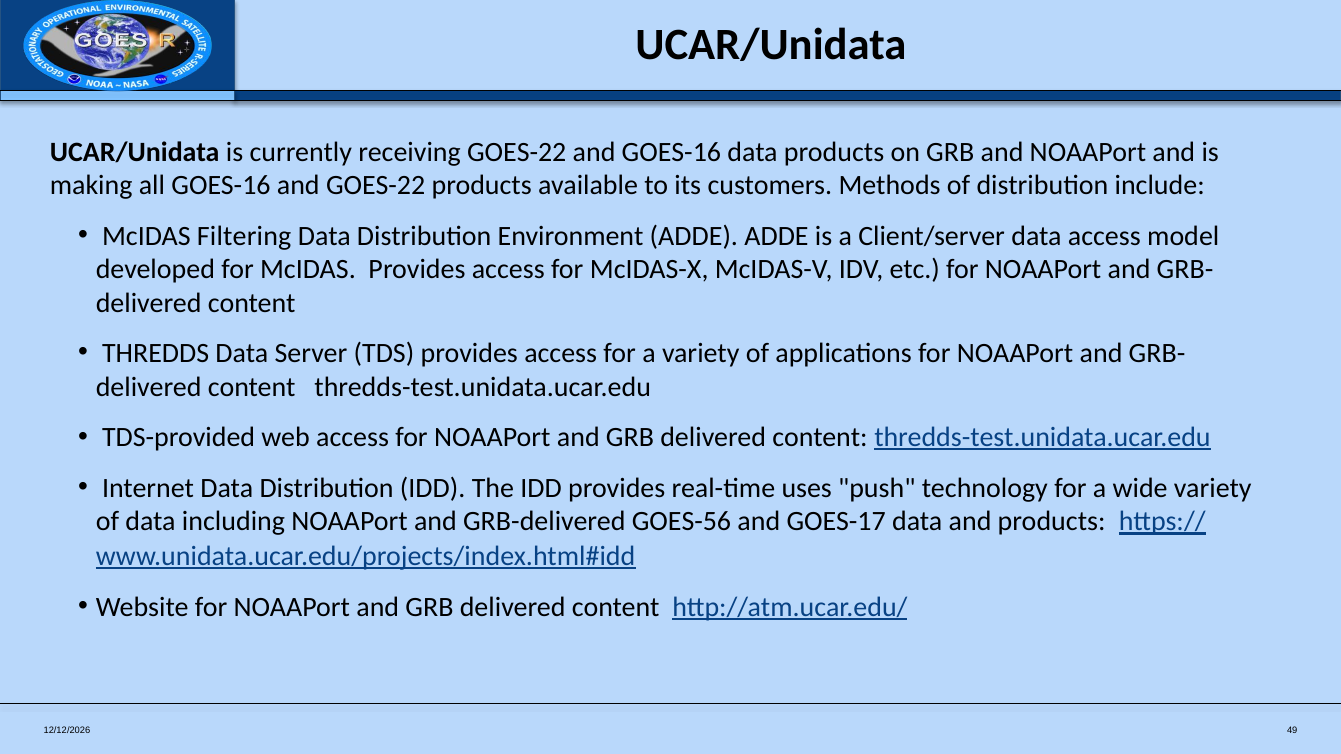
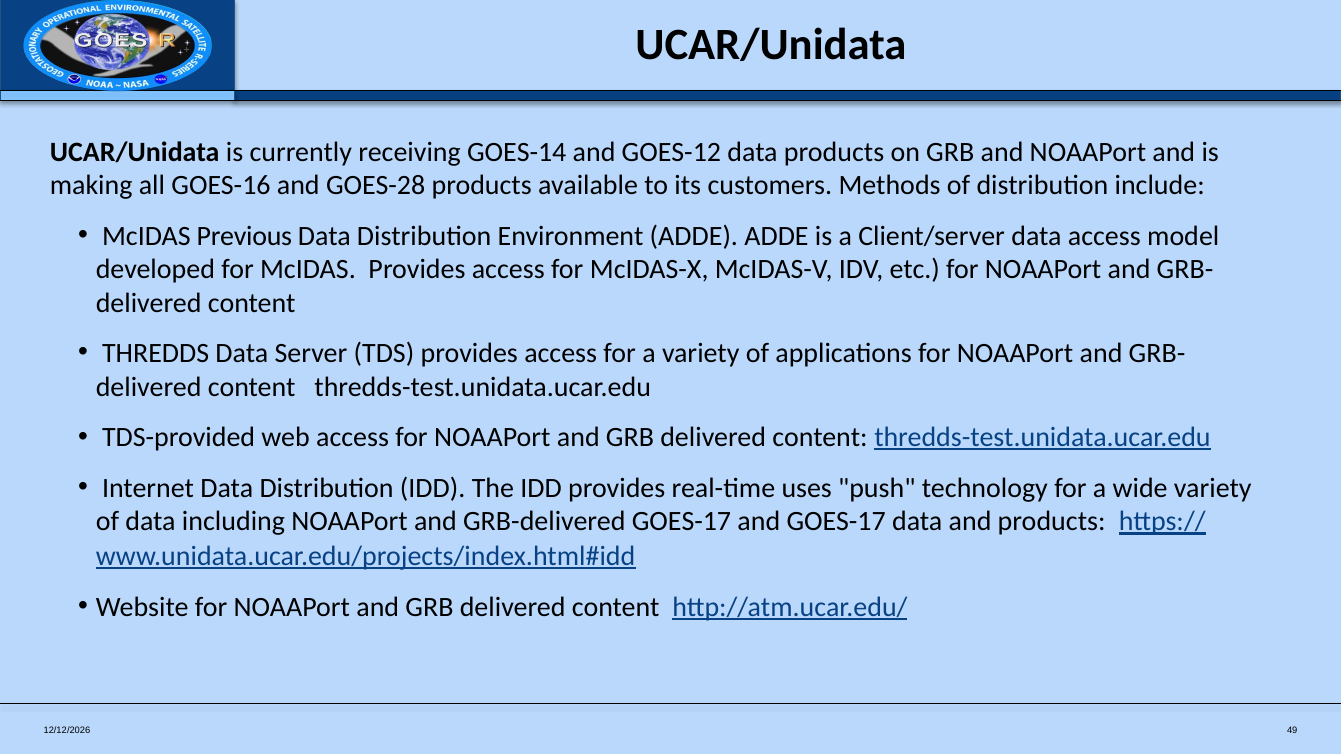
receiving GOES-22: GOES-22 -> GOES-14 (517, 152)
and GOES-16: GOES-16 -> GOES-12 (671, 152)
and GOES-22: GOES-22 -> GOES-28 (376, 186)
Filtering: Filtering -> Previous (244, 236)
GRB-delivered GOES-56: GOES-56 -> GOES-17 (682, 522)
